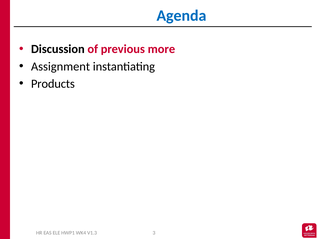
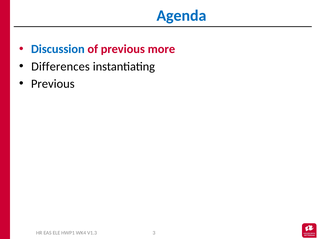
Discussion colour: black -> blue (58, 49)
Assignment: Assignment -> Differences (60, 66)
Products: Products -> Previous (53, 84)
